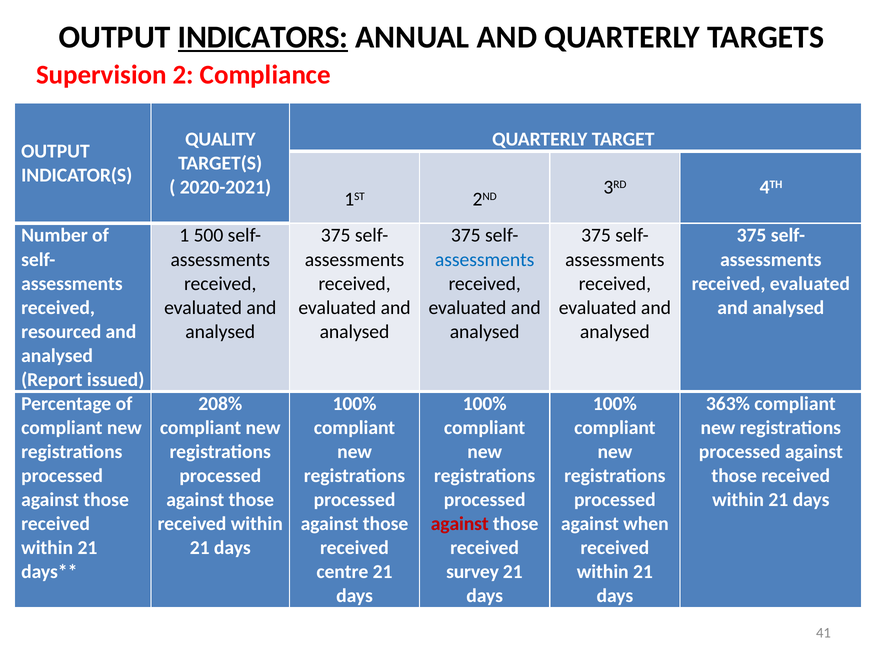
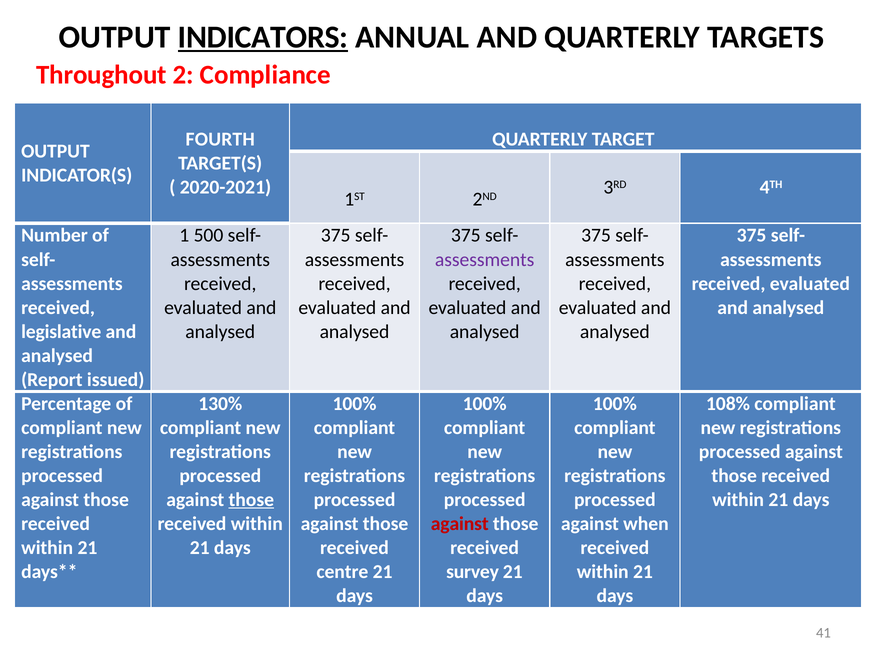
Supervision: Supervision -> Throughout (101, 75)
QUALITY: QUALITY -> FOURTH (220, 139)
assessments colour: blue -> purple (485, 260)
resourced: resourced -> legislative (61, 332)
208%: 208% -> 130% (220, 404)
363%: 363% -> 108% (728, 404)
those underline: none -> present (251, 500)
